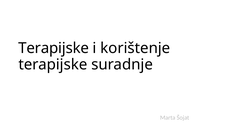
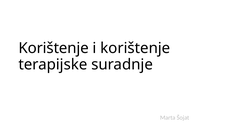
Terapijske: Terapijske -> Korištenje (54, 48)
